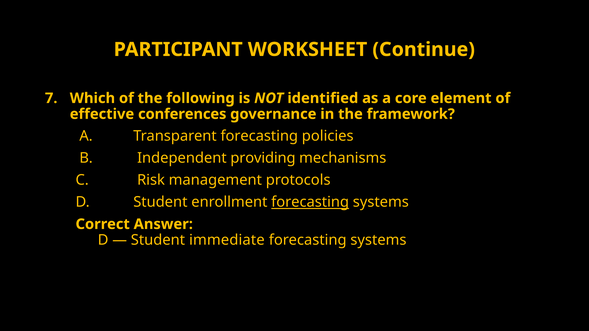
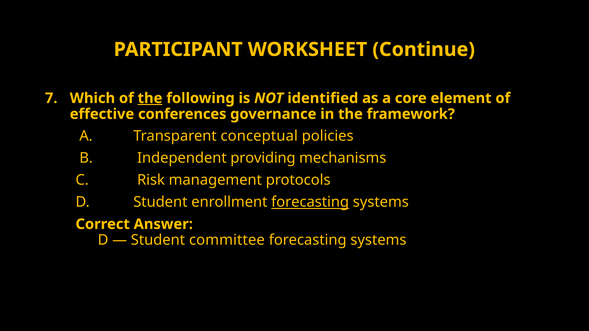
the underline: none -> present (150, 98)
Transparent forecasting: forecasting -> conceptual (259, 136)
immediate: immediate -> committee (227, 240)
